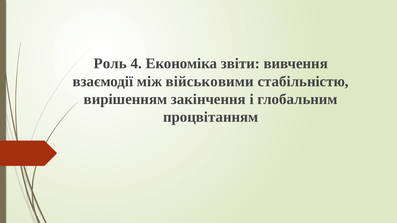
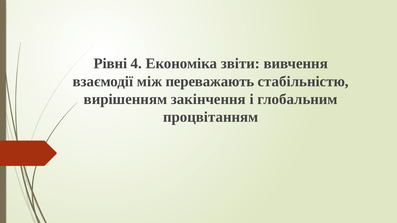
Роль: Роль -> Рівні (110, 64)
військовими: військовими -> переважають (210, 81)
